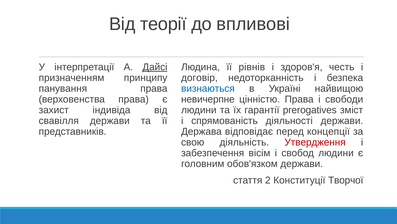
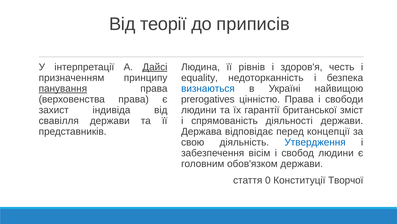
впливові: впливові -> приписів (253, 24)
договір: договір -> equality (199, 78)
панування underline: none -> present (63, 88)
невичерпне: невичерпне -> prerogatives (208, 99)
prerogatives: prerogatives -> британської (310, 110)
Утвердження colour: red -> blue (315, 142)
2: 2 -> 0 (268, 180)
